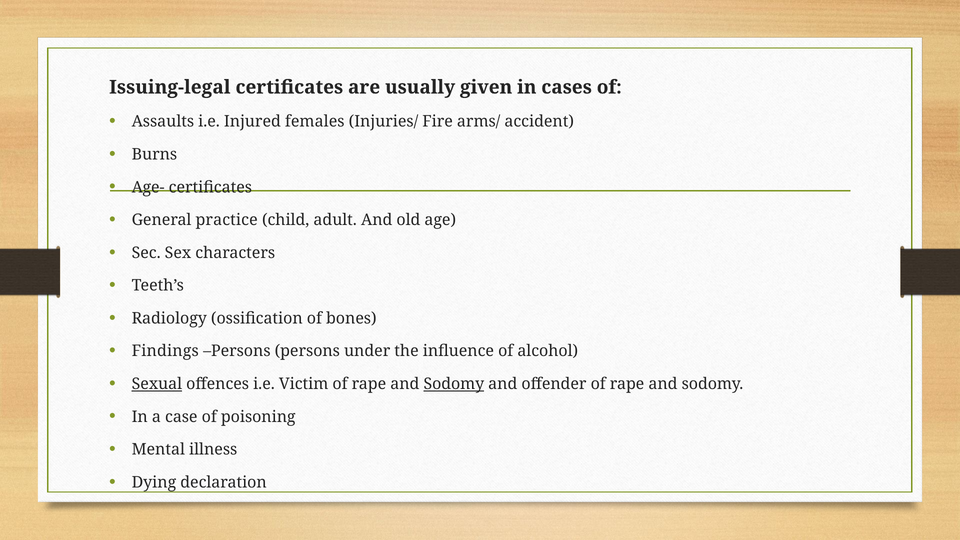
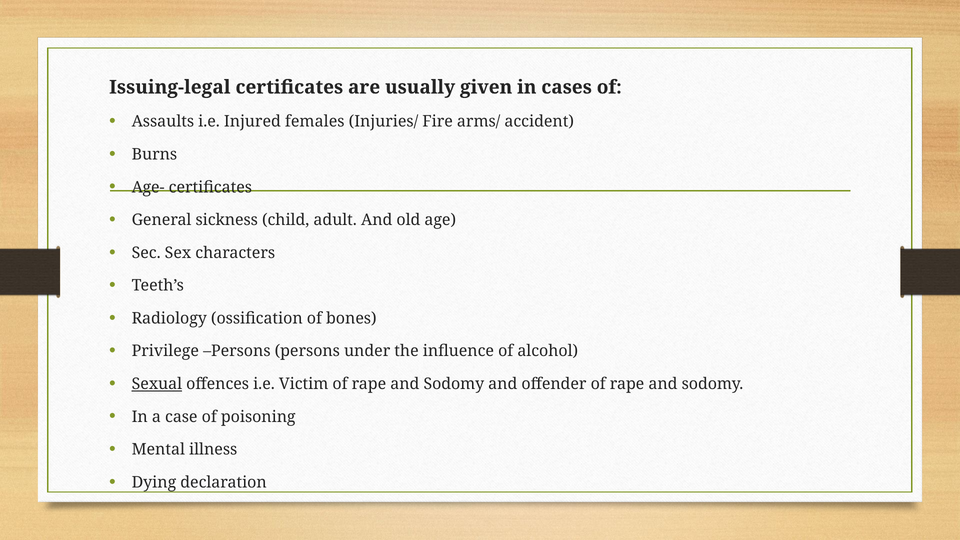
practice: practice -> sickness (227, 220)
Findings: Findings -> Privilege (165, 351)
Sodomy underline: present -> none (454, 384)
